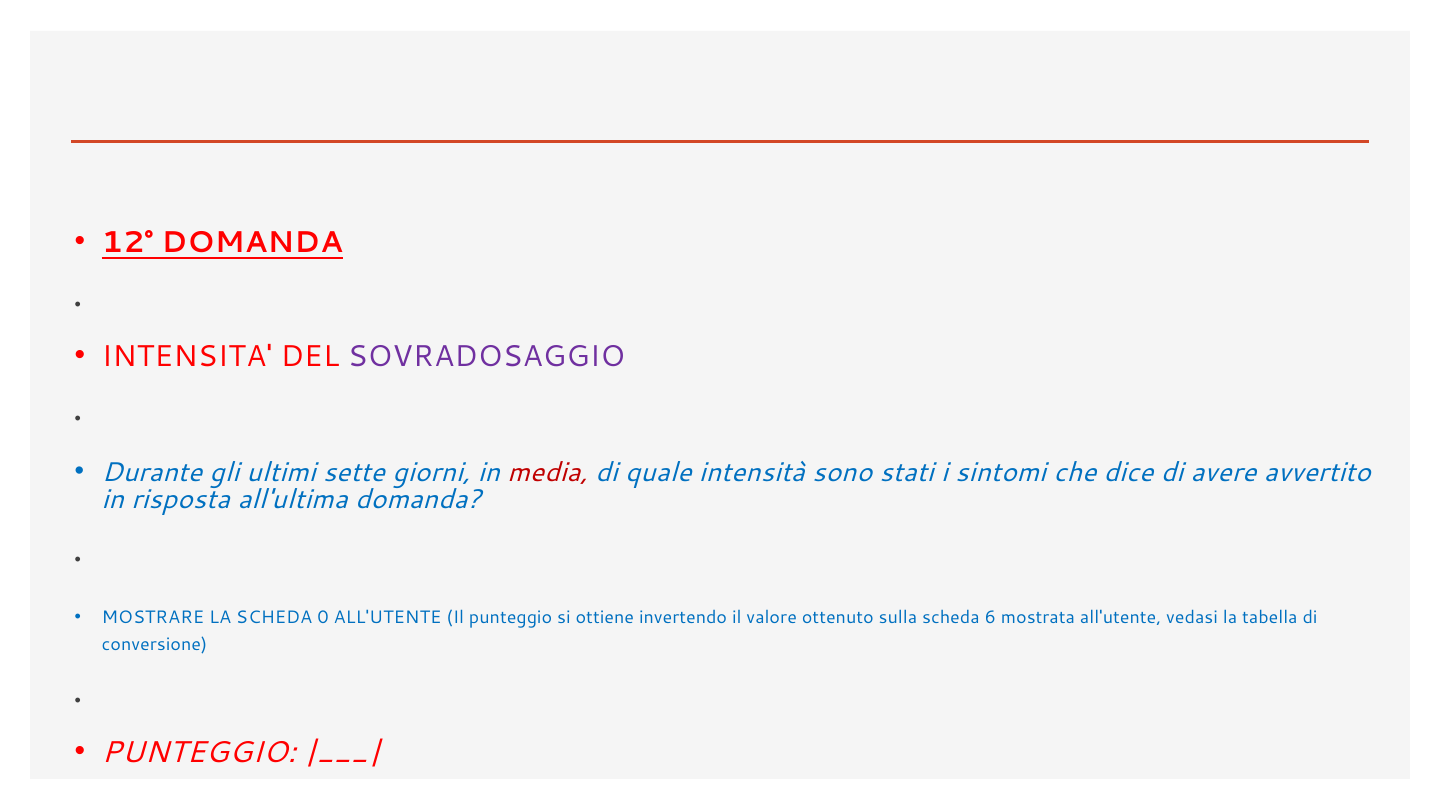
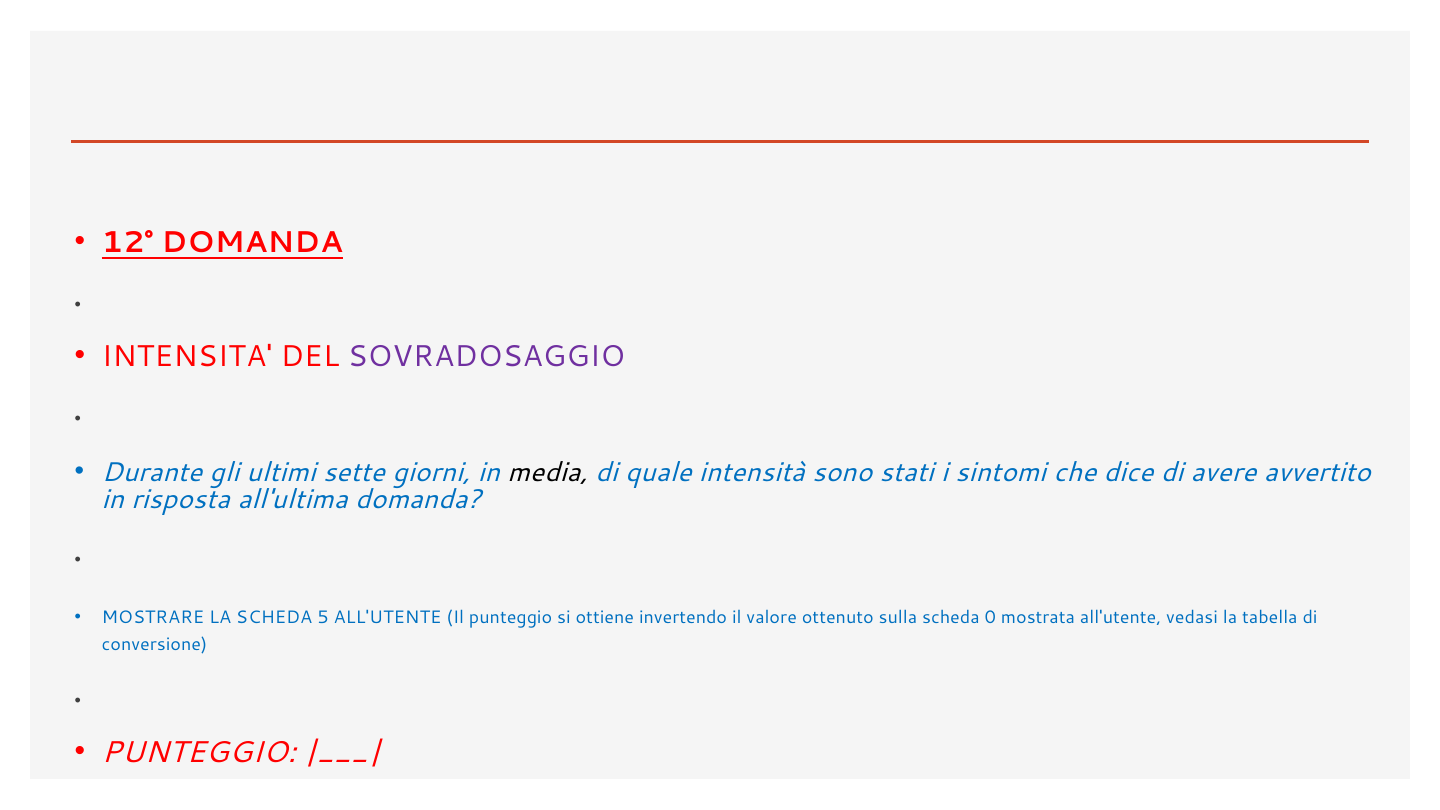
media colour: red -> black (548, 472)
0: 0 -> 5 (323, 618)
6: 6 -> 0 (990, 618)
